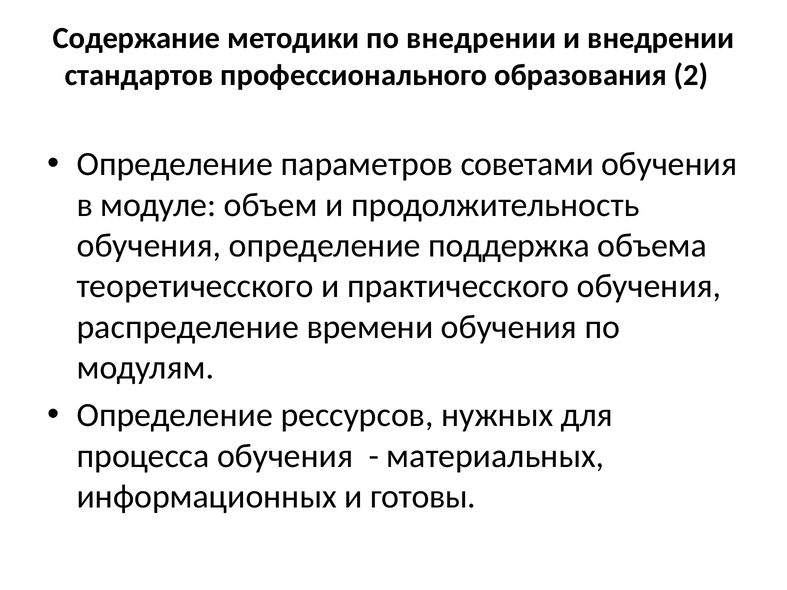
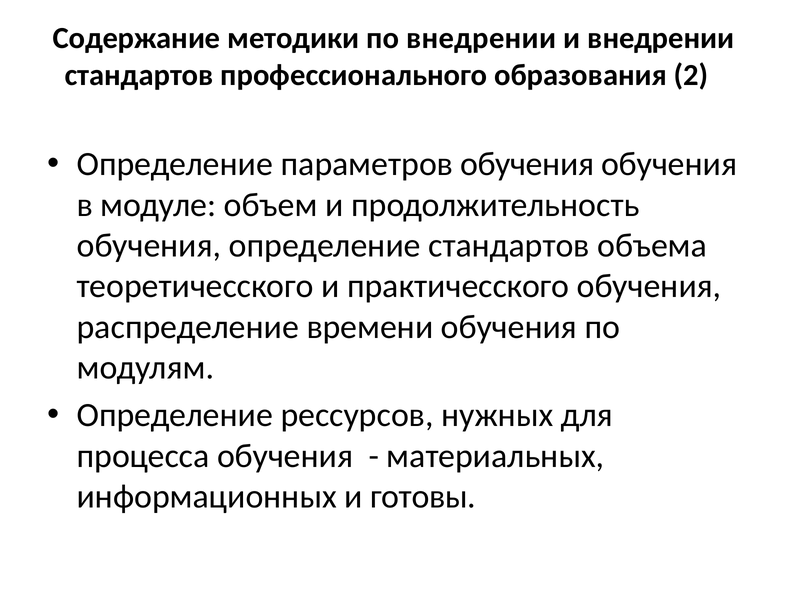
параметров советами: советами -> обучения (527, 164)
определение поддержка: поддержка -> стандартов (509, 246)
